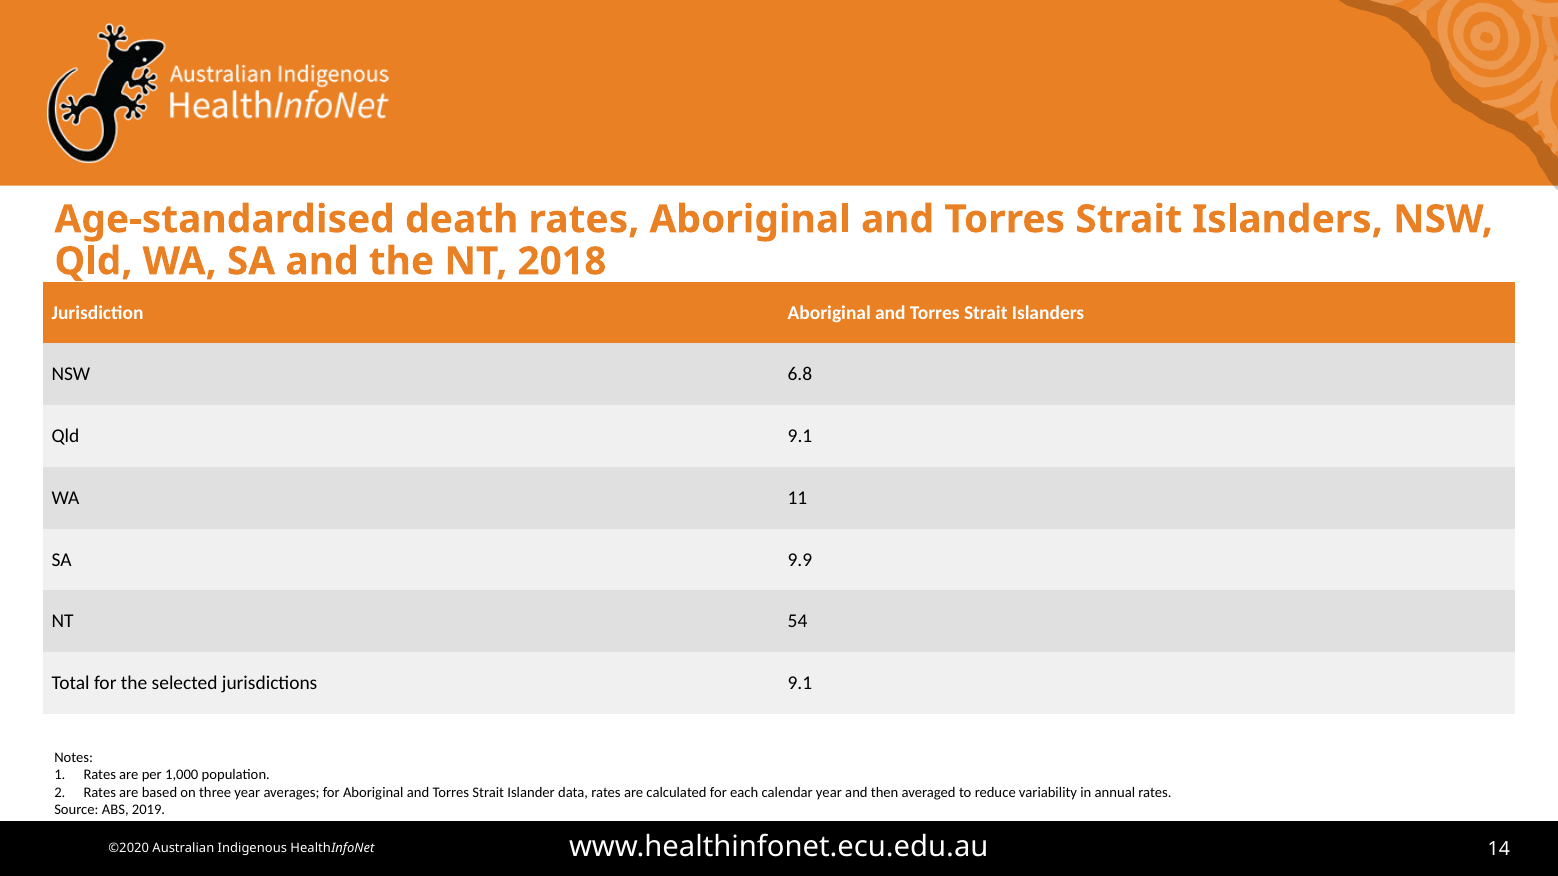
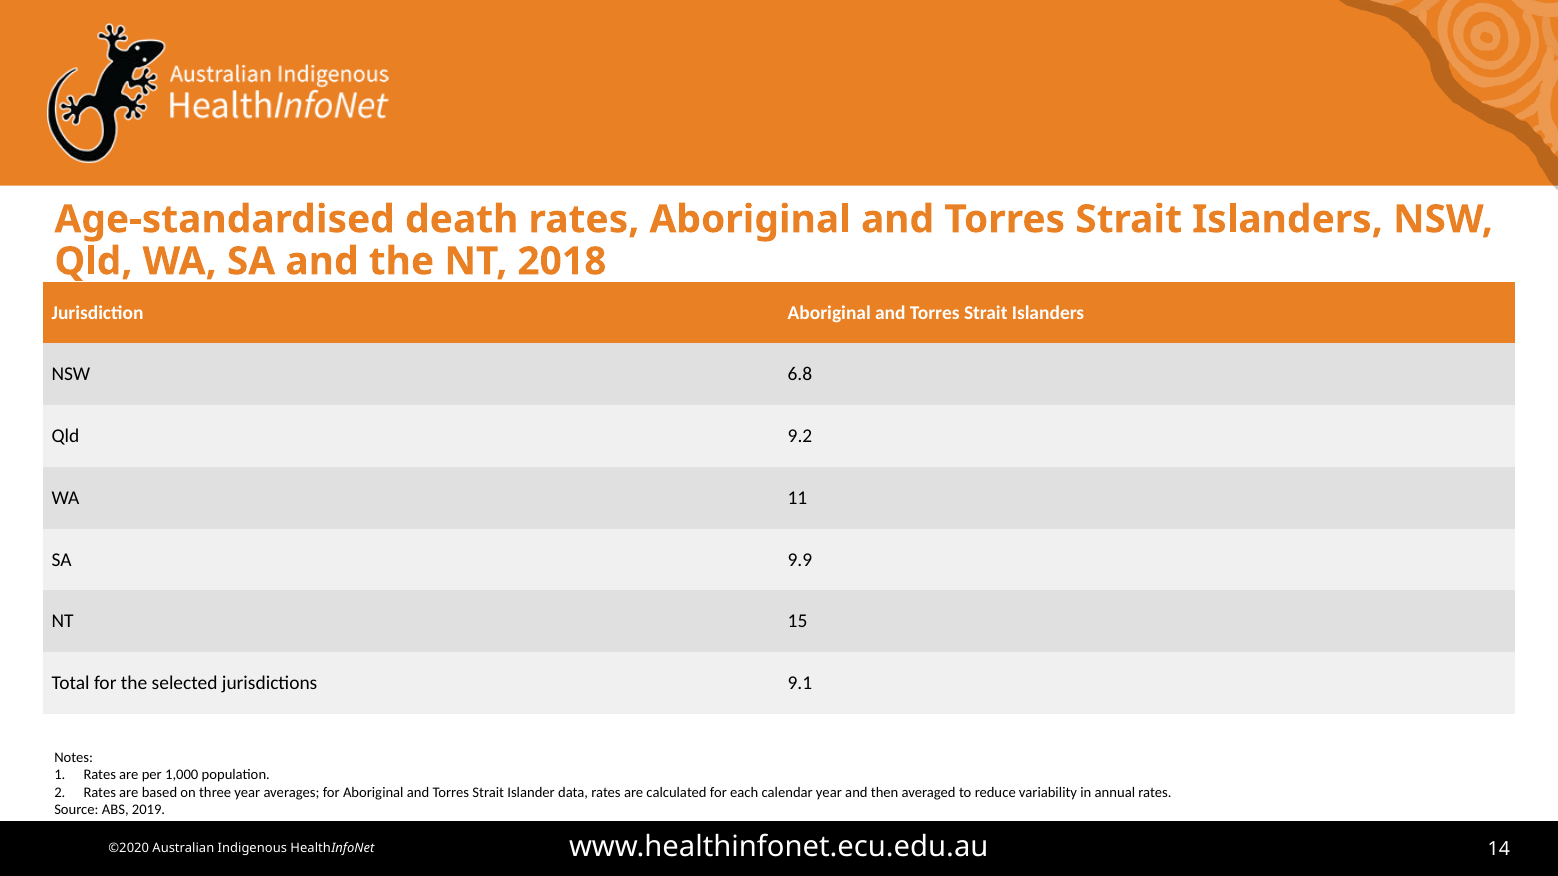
Qld 9.1: 9.1 -> 9.2 (800, 436)
54: 54 -> 15 (798, 622)
